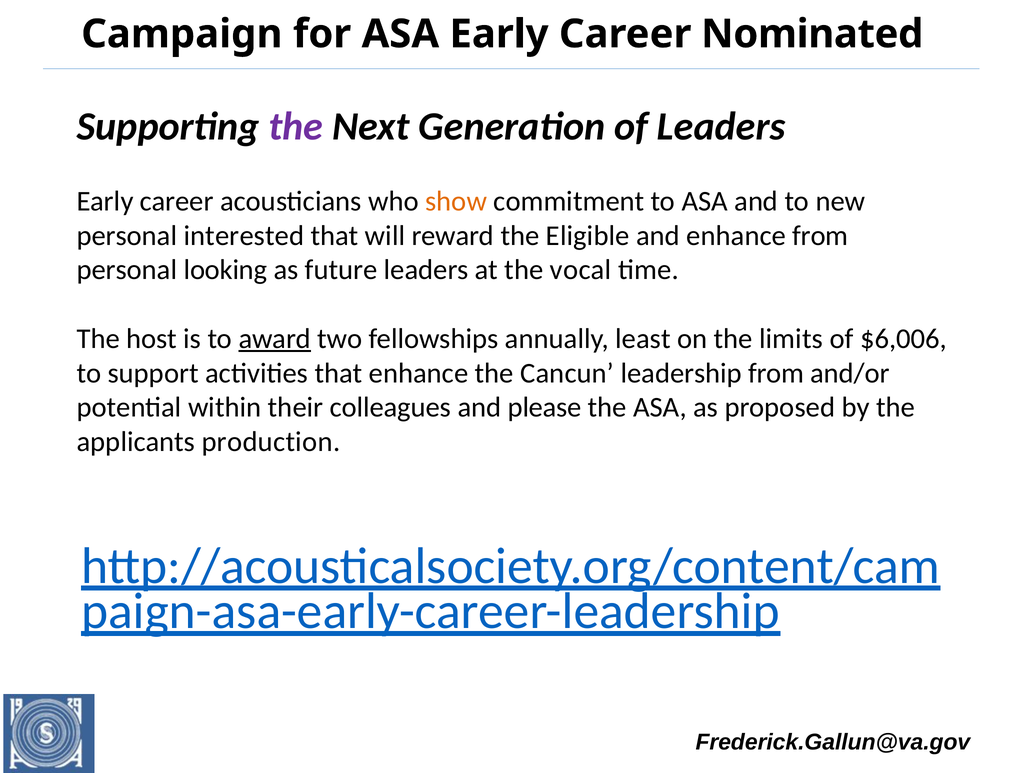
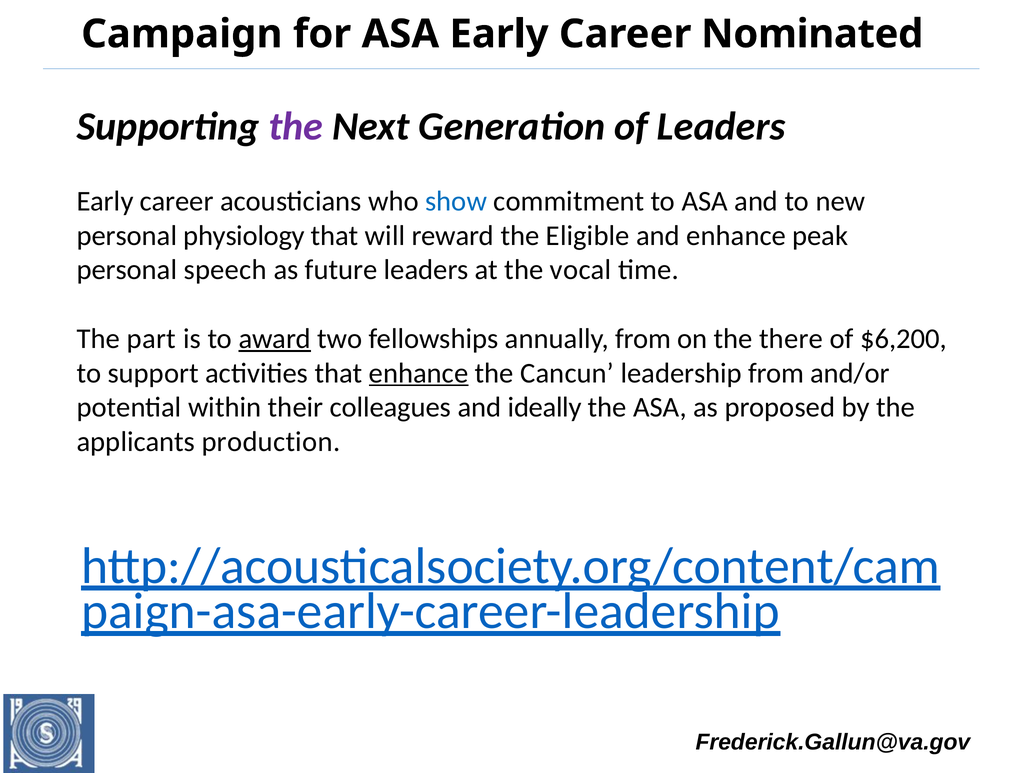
show colour: orange -> blue (456, 201)
interested: interested -> physiology (244, 236)
enhance from: from -> peak (820, 236)
looking: looking -> speech (225, 270)
host: host -> part (151, 339)
annually least: least -> from (643, 339)
limits: limits -> there (791, 339)
$6,006: $6,006 -> $6,200 (903, 339)
enhance underline: none -> present (419, 373)
please: please -> ideally (545, 408)
